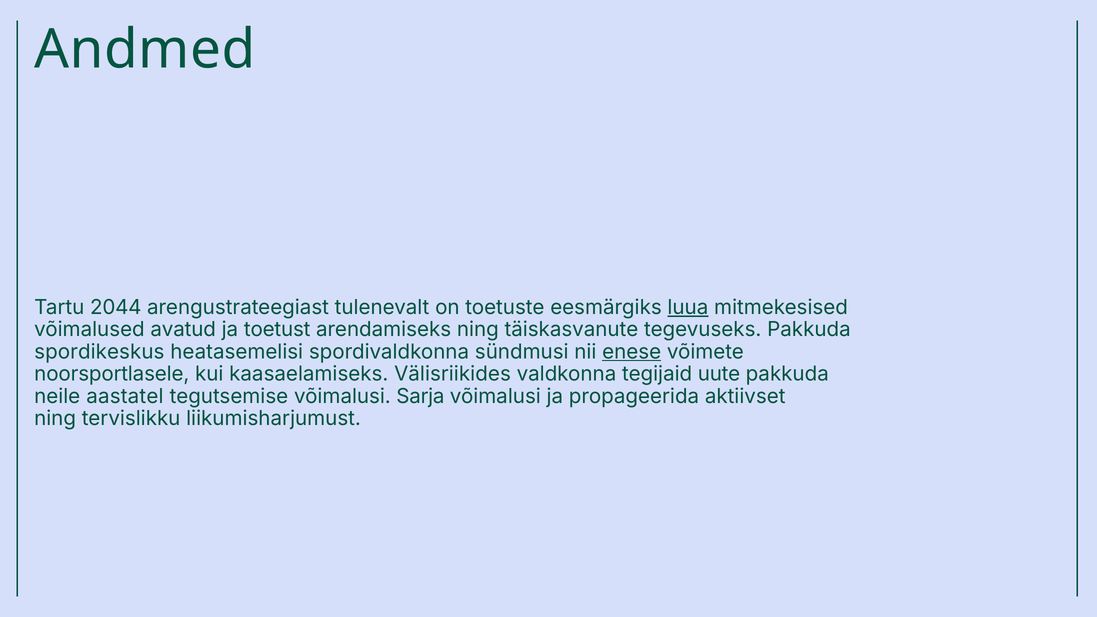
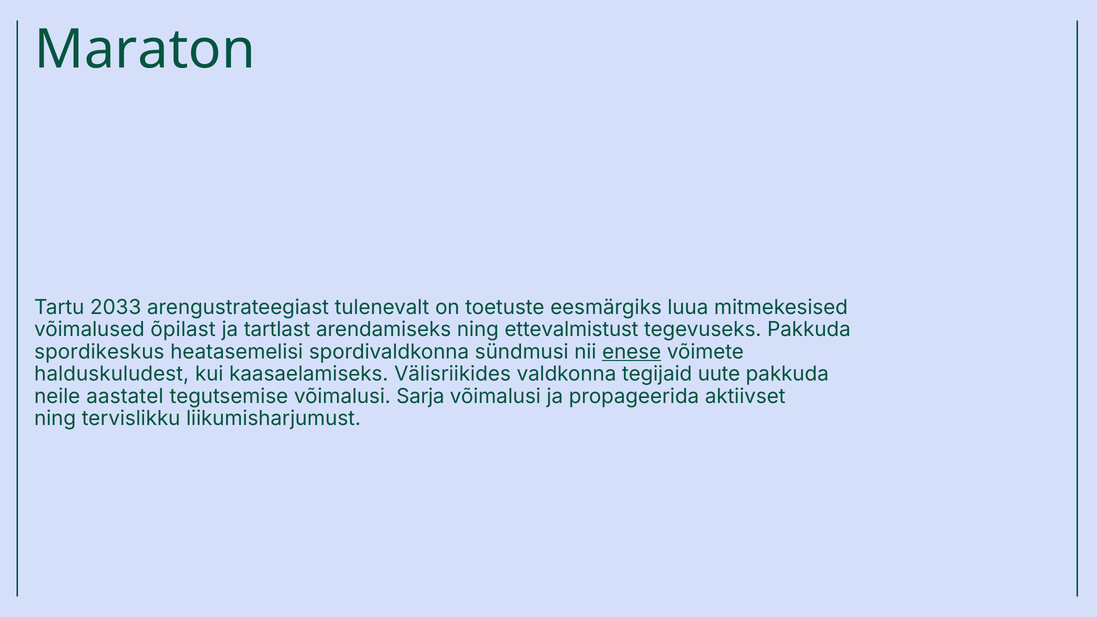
Andmed: Andmed -> Maraton (145, 50)
2044: 2044 -> 2033 (116, 307)
luua underline: present -> none (688, 307)
avatud: avatud -> õpilast (183, 330)
toetust: toetust -> tartlast (277, 330)
täiskasvanute: täiskasvanute -> ettevalmistust (572, 330)
noorsportlasele: noorsportlasele -> halduskuludest (112, 374)
